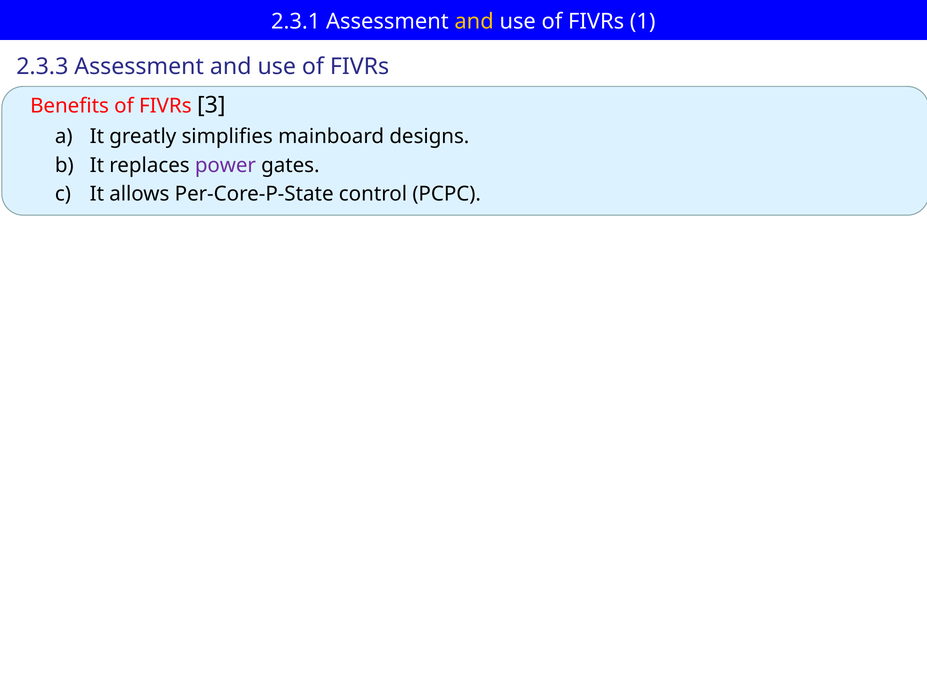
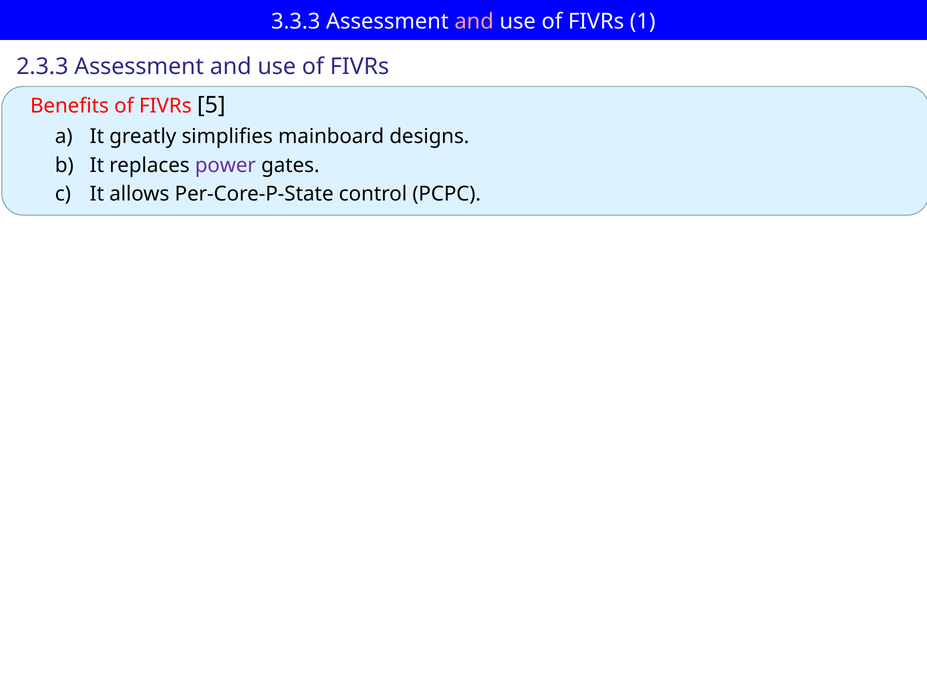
2.3.1: 2.3.1 -> 3.3.3 (296, 21)
and colour: yellow -> pink (474, 21)
3: 3 -> 5 (211, 105)
